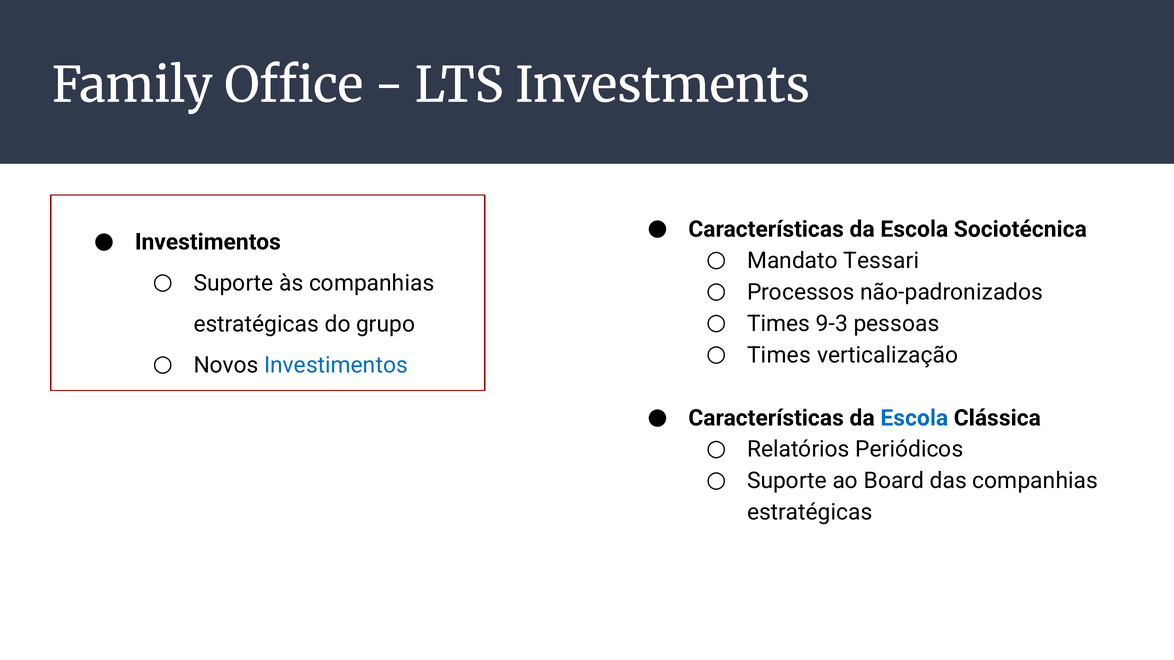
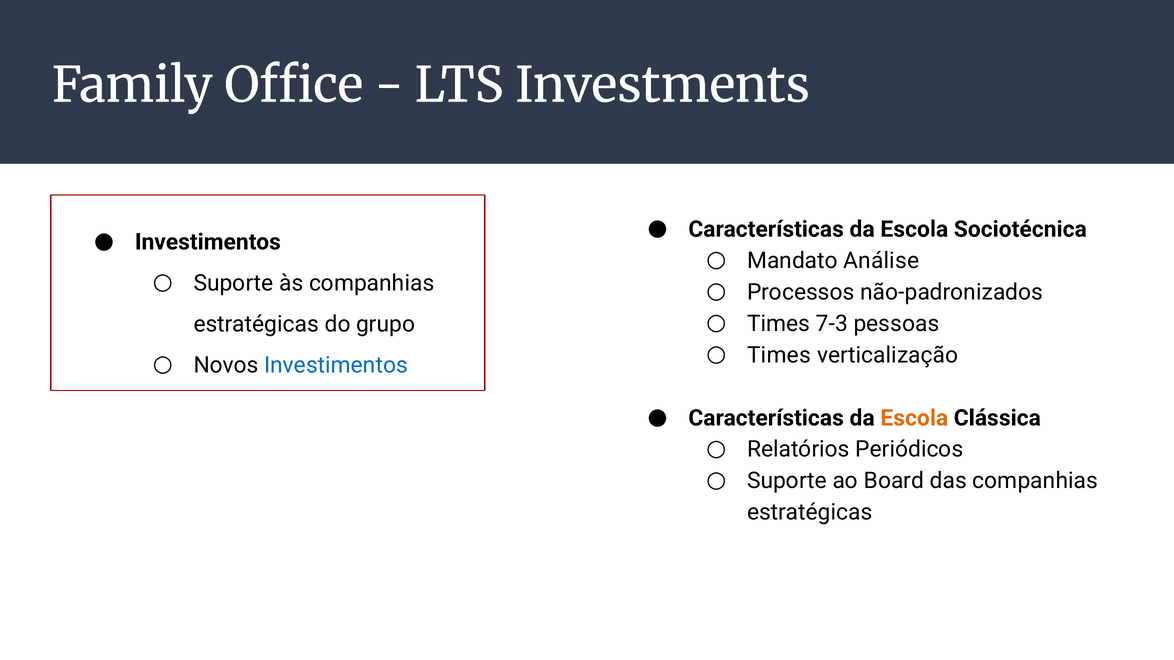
Tessari: Tessari -> Análise (881, 261)
9-3: 9-3 -> 7-3 (832, 324)
Escola colour: blue -> orange (914, 418)
